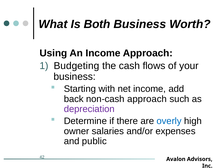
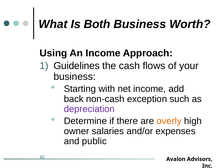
Budgeting: Budgeting -> Guidelines (77, 66)
non-cash approach: approach -> exception (147, 99)
overly colour: blue -> orange (169, 121)
